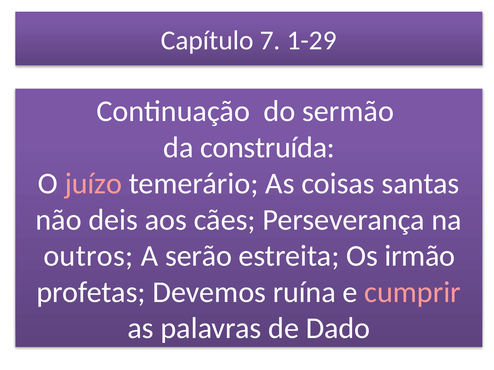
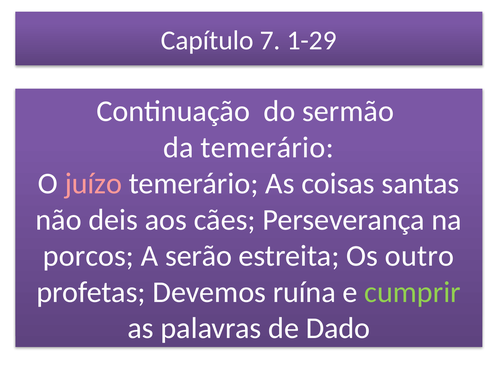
da construída: construída -> temerário (267, 148)
outros: outros -> porcos (88, 256)
irmão: irmão -> outro (419, 256)
cumprir colour: pink -> light green (413, 293)
